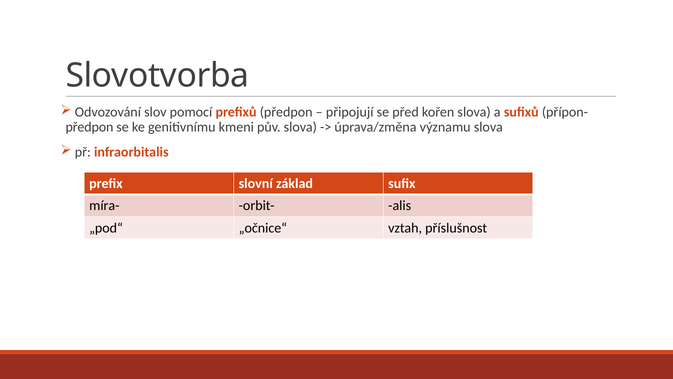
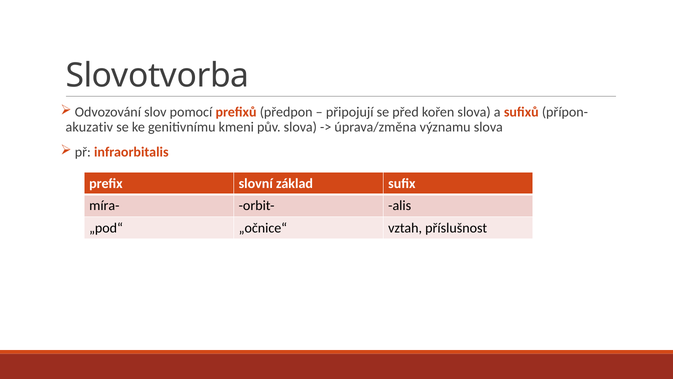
předpon: předpon -> akuzativ (89, 127)
